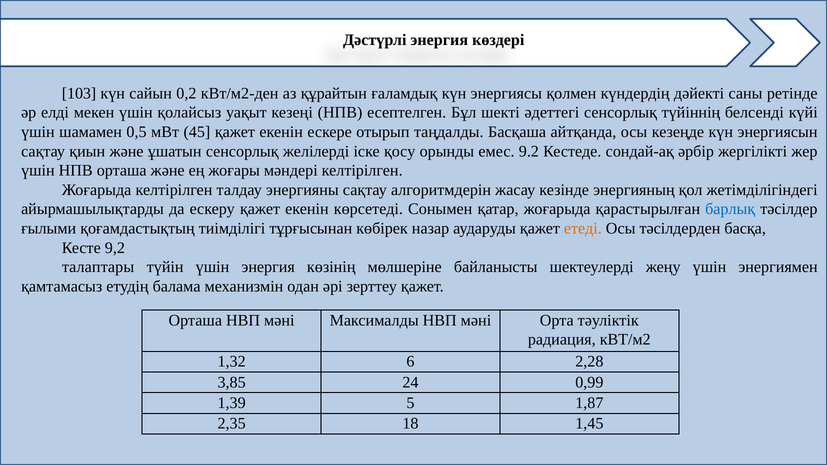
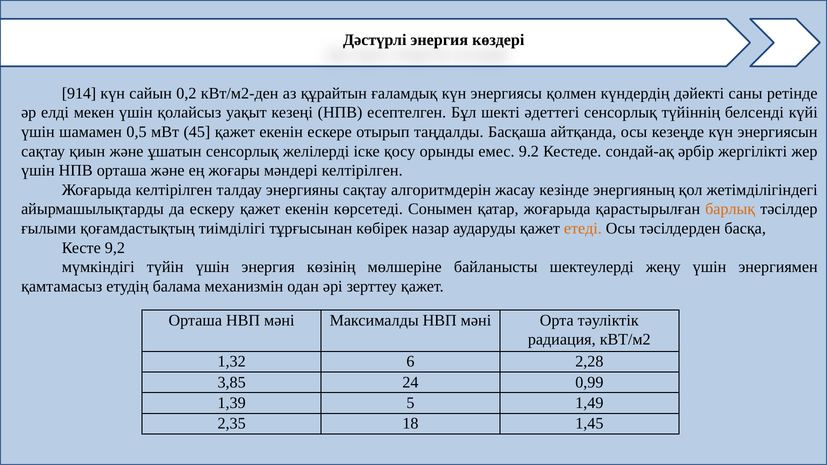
103: 103 -> 914 (79, 93)
барлық colour: blue -> orange (730, 209)
талаптары: талаптары -> мүмкіндігі (98, 267)
1,87: 1,87 -> 1,49 (589, 403)
